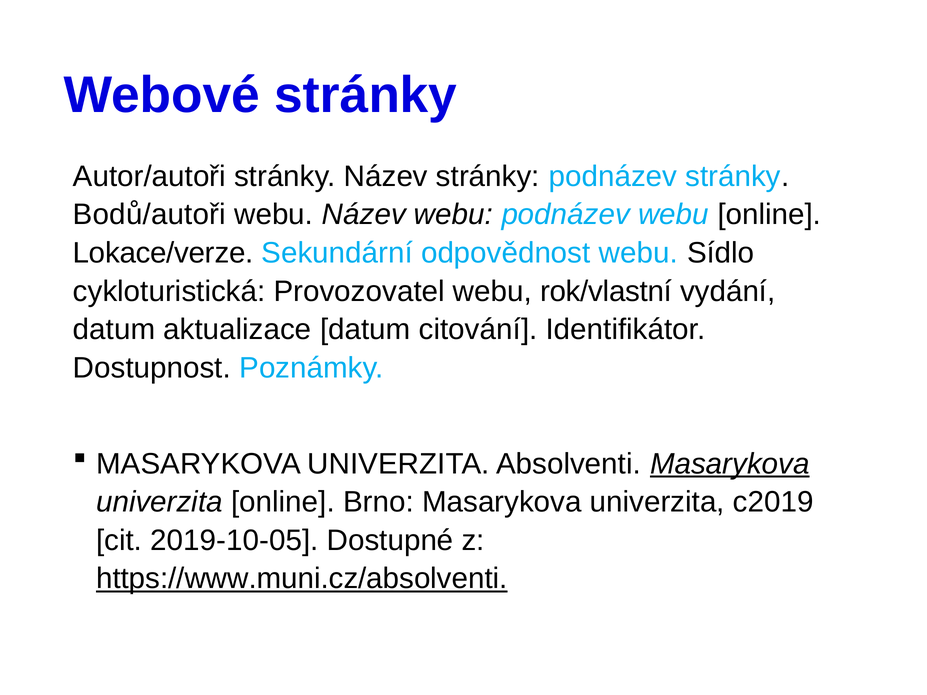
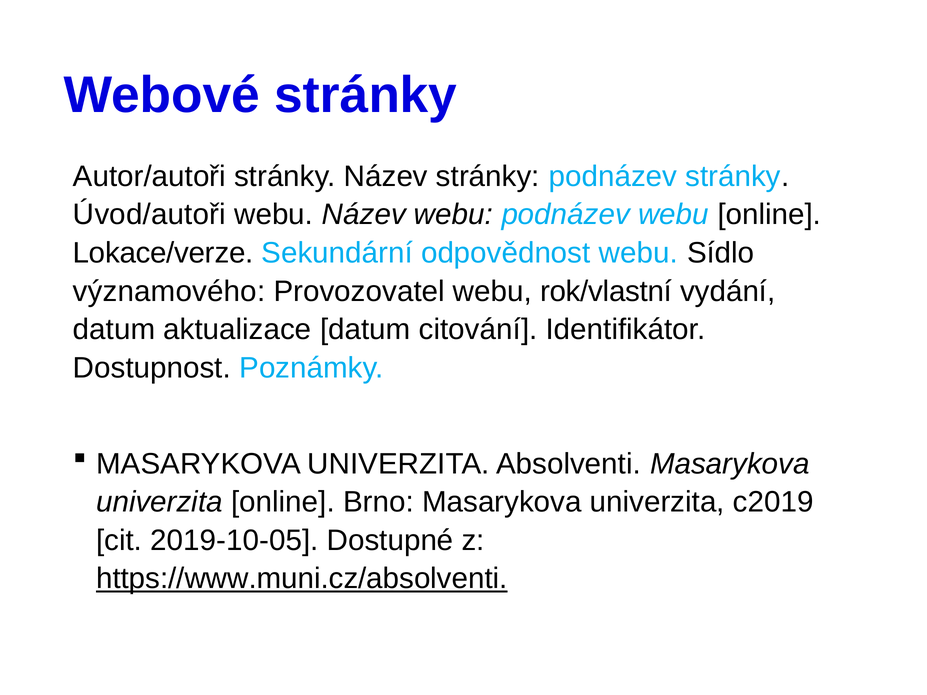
Bodů/autoři: Bodů/autoři -> Úvod/autoři (149, 215)
cykloturistická: cykloturistická -> významového (169, 291)
Masarykova underline: present -> none (730, 464)
